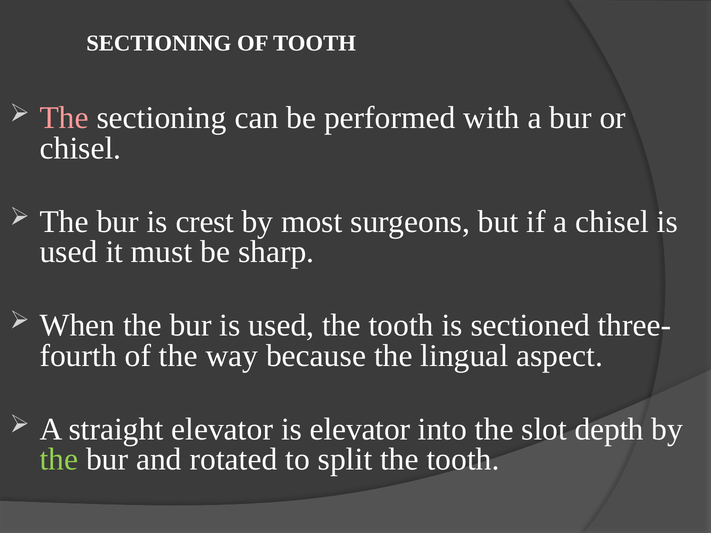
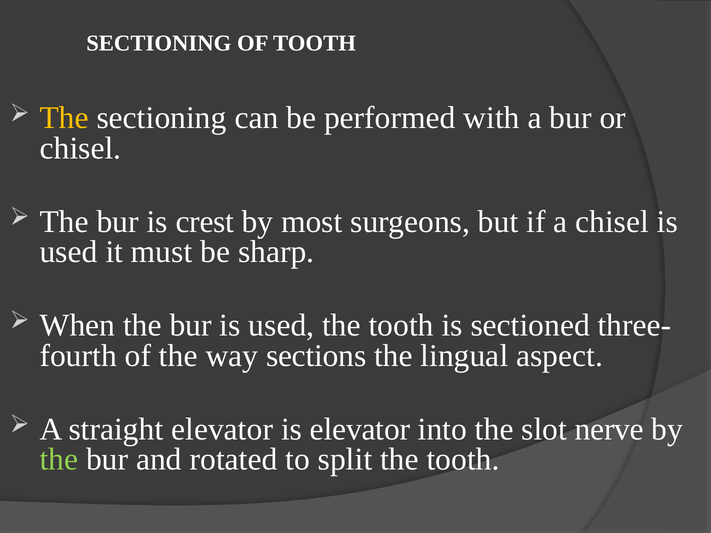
The colour: pink -> yellow (64, 118)
because: because -> sections (316, 356)
depth: depth -> nerve (609, 429)
